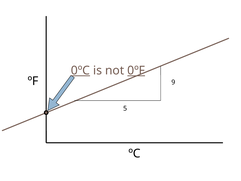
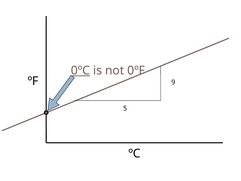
0ºF underline: present -> none (136, 70)
